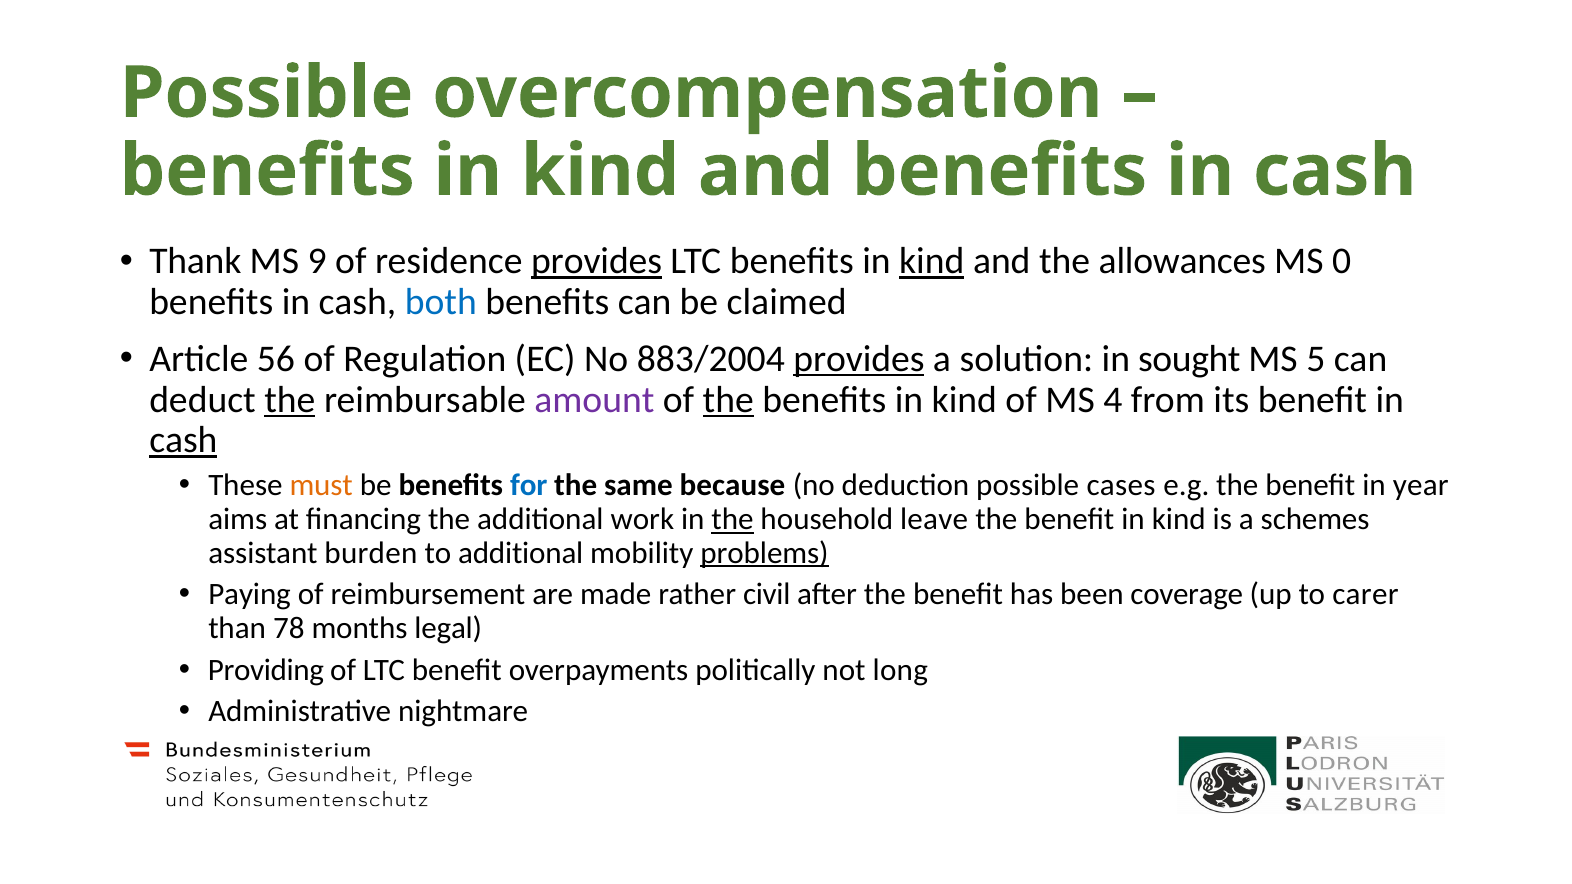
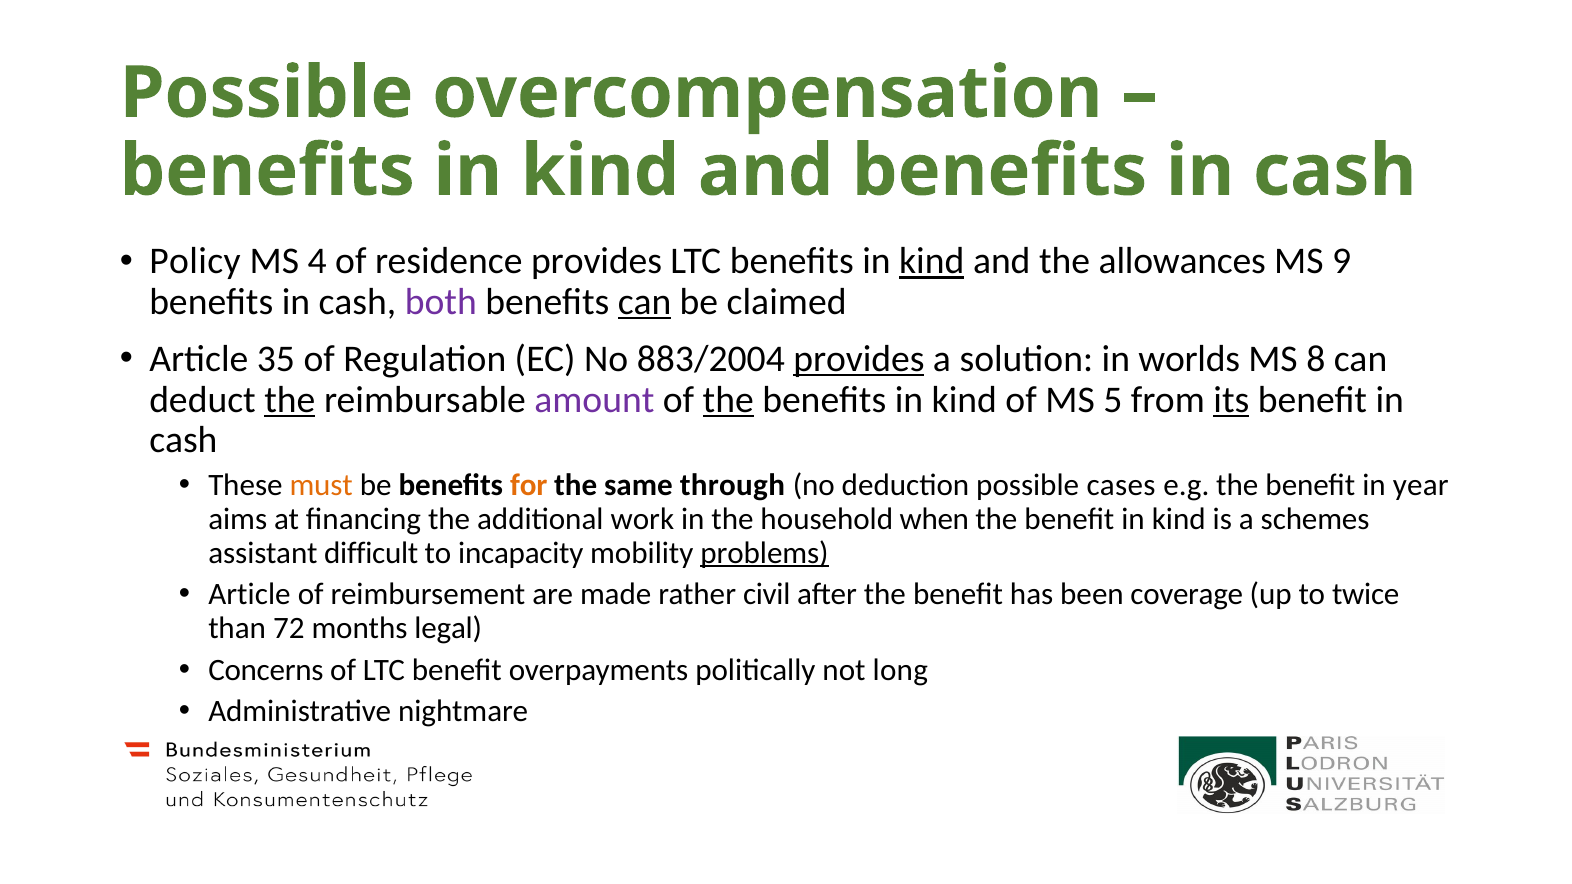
Thank: Thank -> Policy (195, 261)
9: 9 -> 4 (317, 261)
provides underline: present -> none (597, 261)
0: 0 -> 9 (1342, 261)
both colour: blue -> purple (441, 302)
can underline: none -> present (645, 302)
56: 56 -> 35 (276, 359)
sought: sought -> worlds (1189, 359)
5: 5 -> 8 (1316, 359)
4: 4 -> 5 (1113, 400)
its underline: none -> present (1231, 400)
cash underline: present -> none (183, 440)
for colour: blue -> orange (529, 486)
because: because -> through (732, 486)
the underline: present -> none (733, 519)
leave: leave -> when (934, 519)
burden: burden -> difficult (371, 553)
to additional: additional -> incapacity (521, 553)
Paying: Paying -> Article (249, 595)
carer: carer -> twice (1366, 595)
78: 78 -> 72 (289, 628)
Providing: Providing -> Concerns (266, 670)
